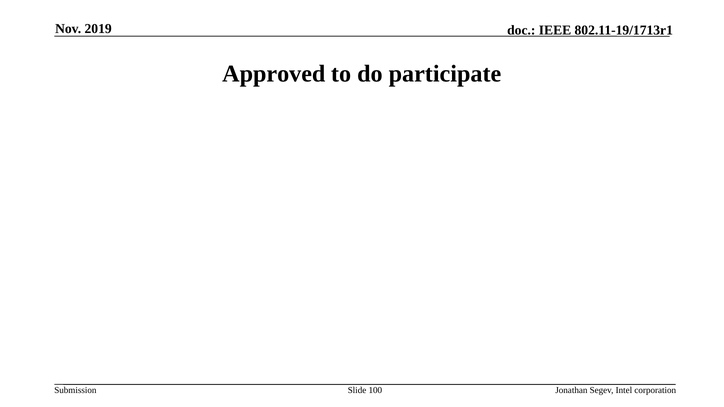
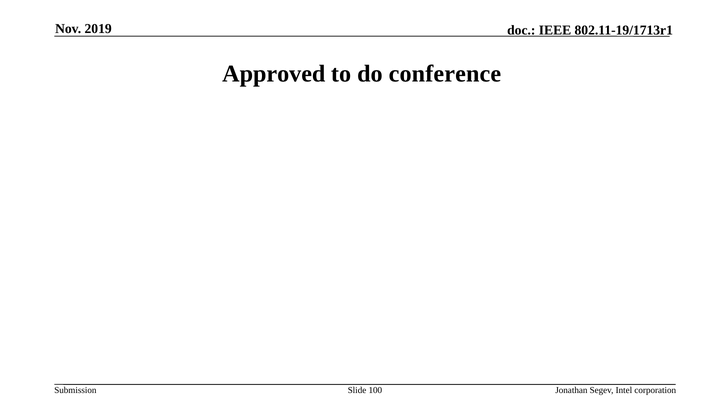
participate: participate -> conference (445, 74)
